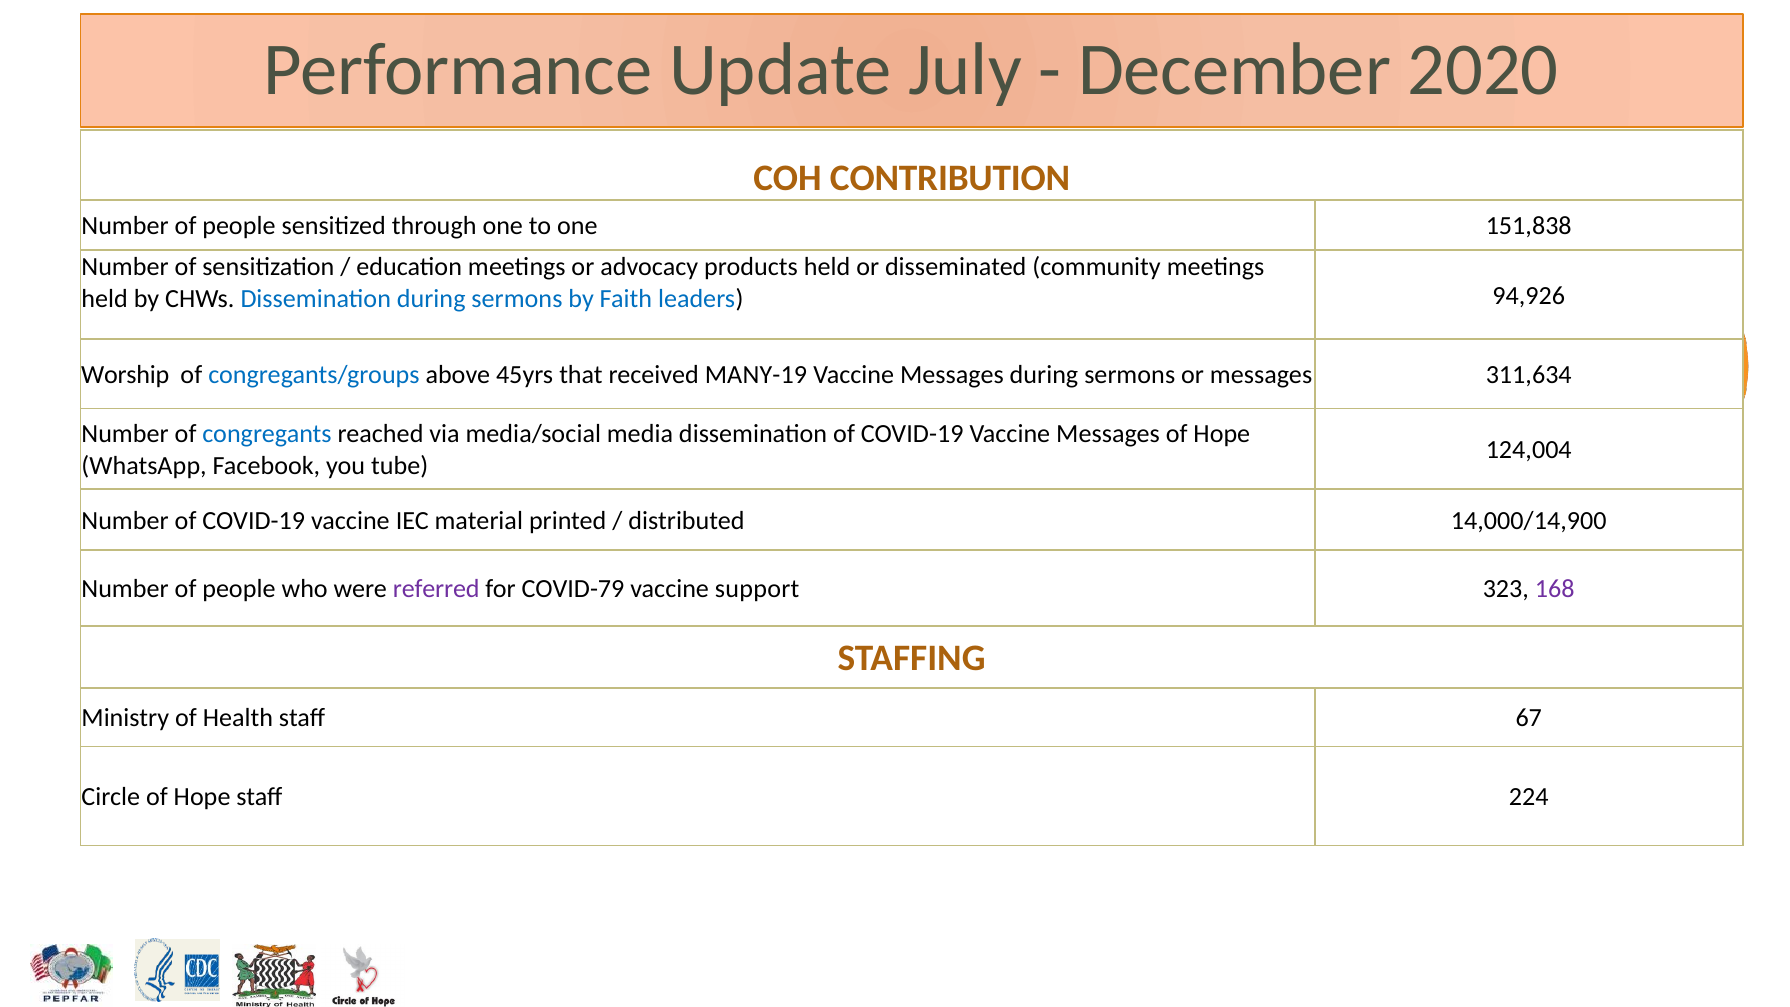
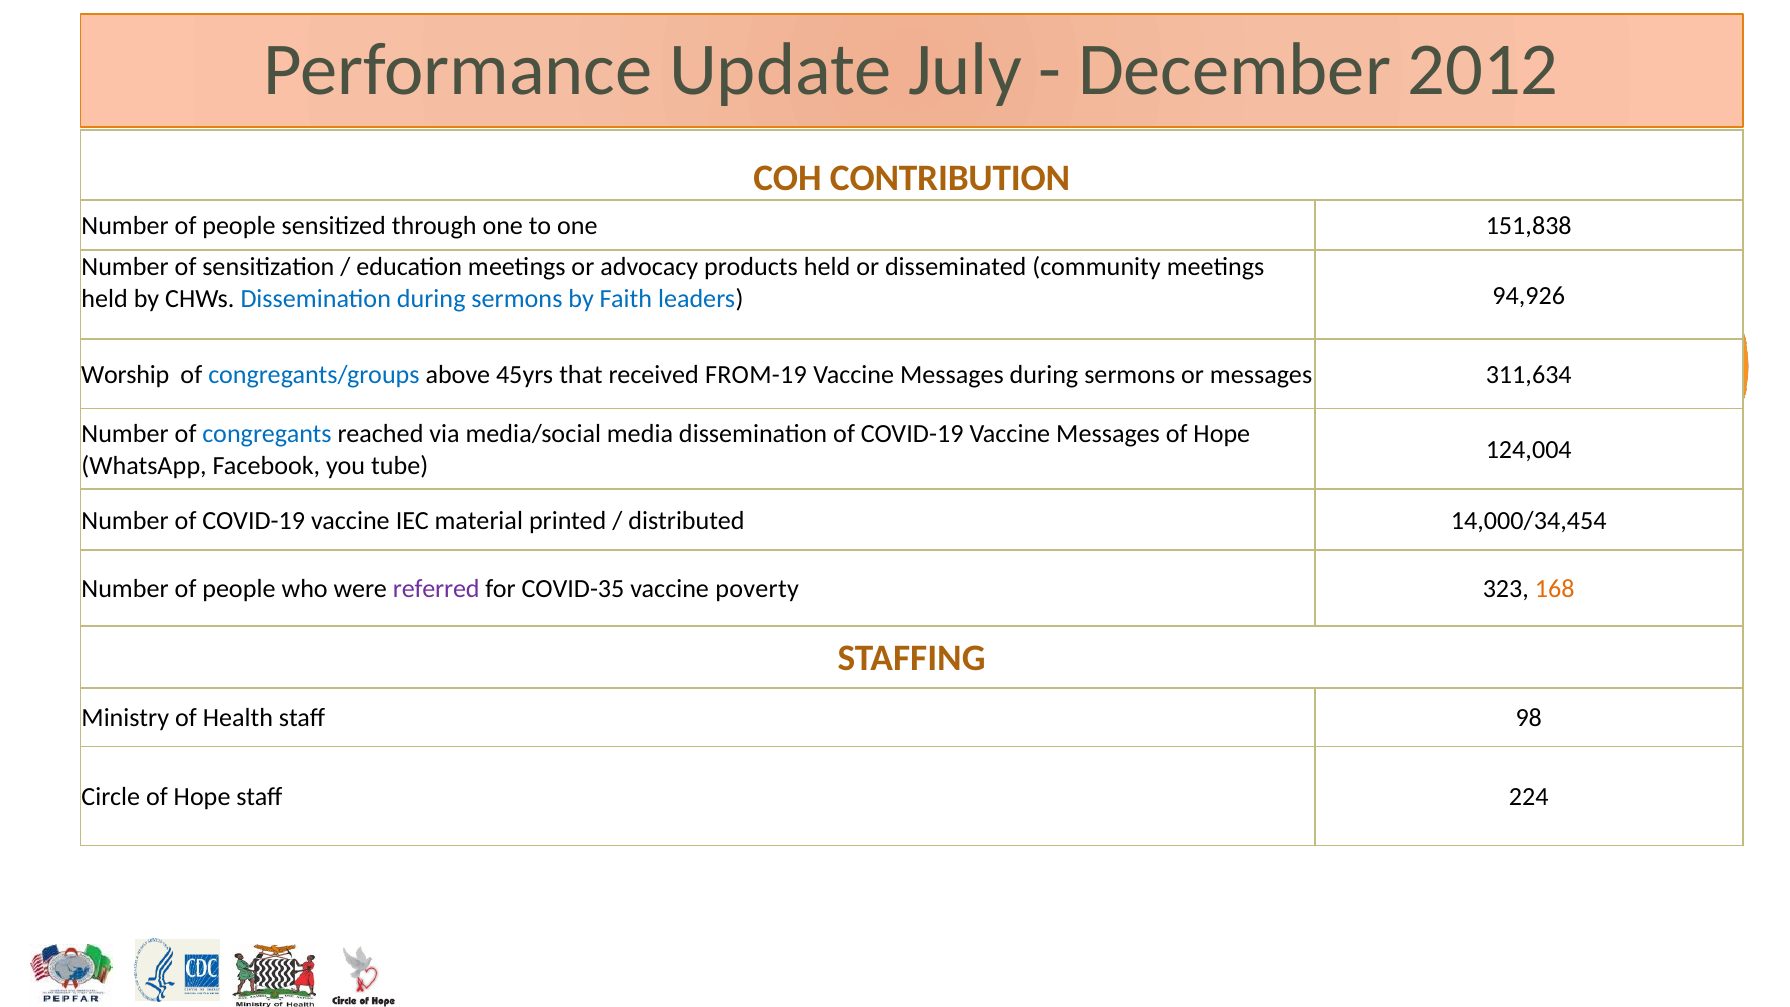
2020: 2020 -> 2012 (1483, 70)
MANY-19: MANY-19 -> FROM-19 (756, 375)
14,000/14,900: 14,000/14,900 -> 14,000/34,454 (1529, 520)
COVID-79: COVID-79 -> COVID-35 (573, 589)
support: support -> poverty (757, 589)
168 colour: purple -> orange (1555, 589)
67: 67 -> 98 (1529, 718)
